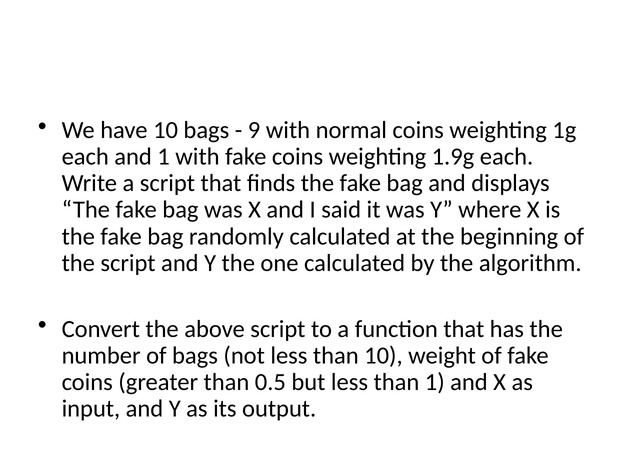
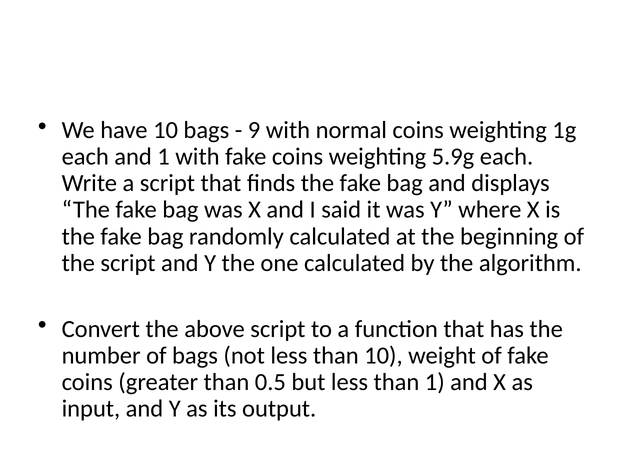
1.9g: 1.9g -> 5.9g (453, 157)
